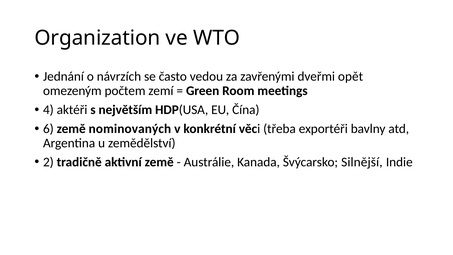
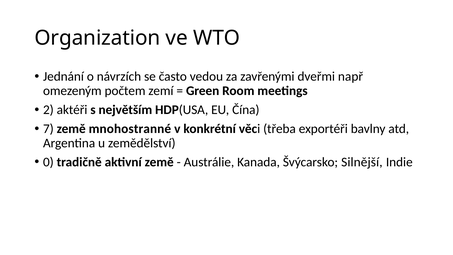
opět: opět -> např (351, 77)
4: 4 -> 2 (48, 110)
6: 6 -> 7 (48, 129)
nominovaných: nominovaných -> mnohostranné (130, 129)
2: 2 -> 0 (48, 162)
